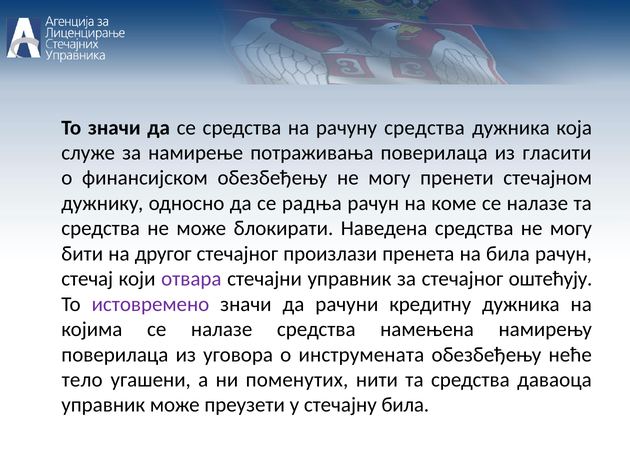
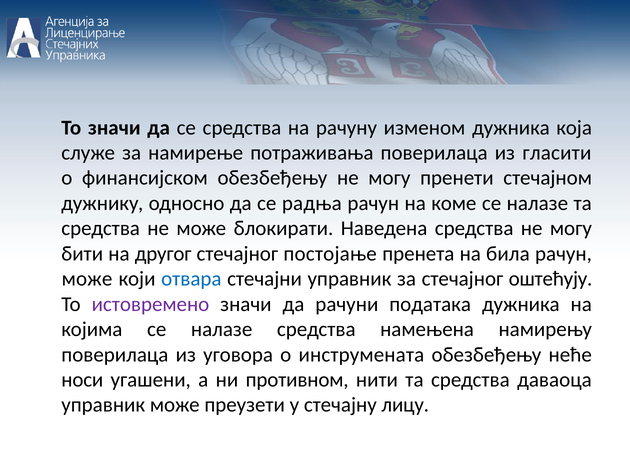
рачуну средства: средства -> изменом (425, 127)
произлази: произлази -> постојање (330, 253)
стечај: стечај -> може (87, 279)
отвара colour: purple -> blue (191, 279)
кредитну: кредитну -> података (430, 304)
тело: тело -> носи (82, 379)
поменутих: поменутих -> противном (297, 379)
стечајну била: била -> лицу (405, 405)
